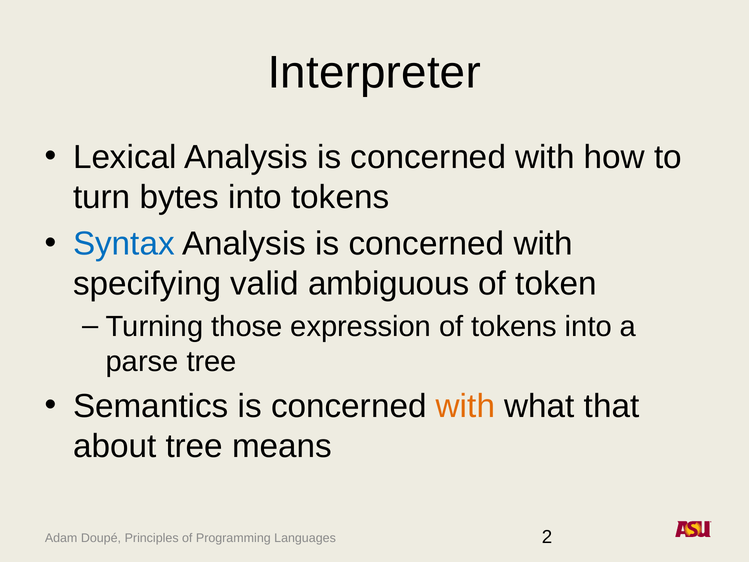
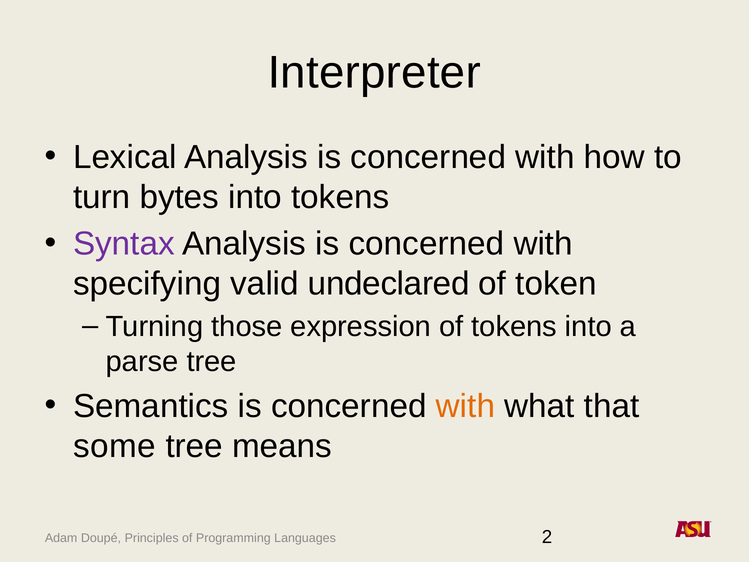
Syntax colour: blue -> purple (124, 244)
ambiguous: ambiguous -> undeclared (389, 284)
about: about -> some (114, 446)
